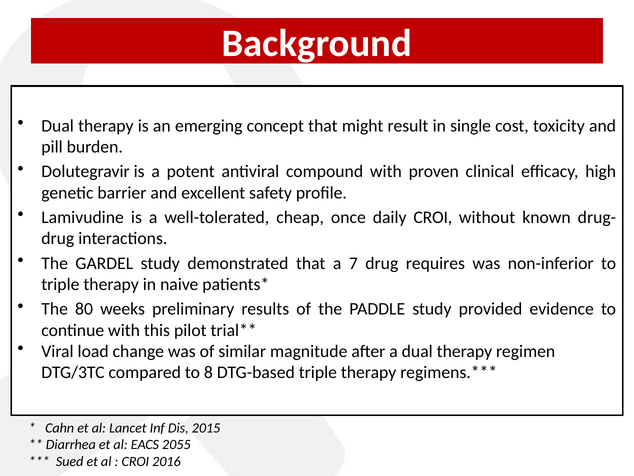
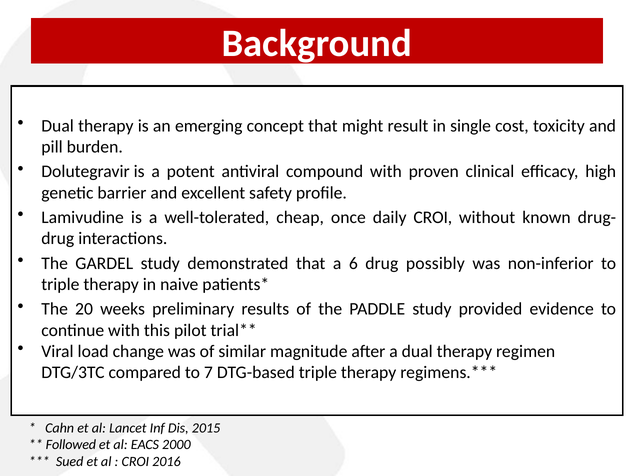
7: 7 -> 6 (353, 263)
requires: requires -> possibly (435, 263)
80: 80 -> 20 (84, 309)
8: 8 -> 7 (208, 372)
Diarrhea: Diarrhea -> Followed (71, 444)
2055: 2055 -> 2000 (176, 444)
